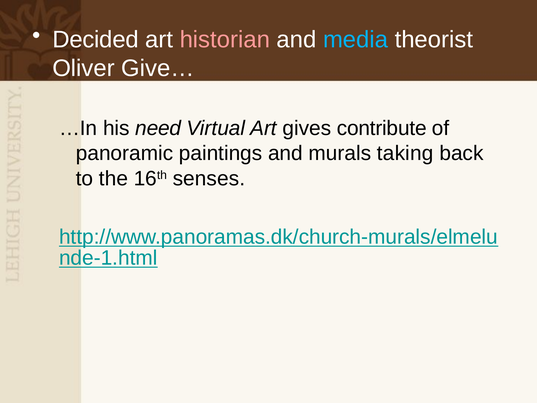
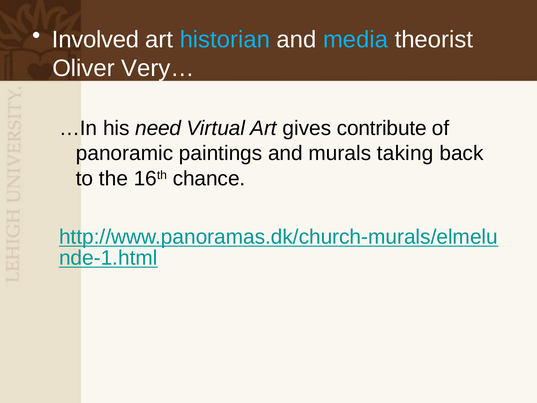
Decided: Decided -> Involved (96, 40)
historian colour: pink -> light blue (225, 40)
Give…: Give… -> Very… (158, 68)
senses: senses -> chance (209, 178)
